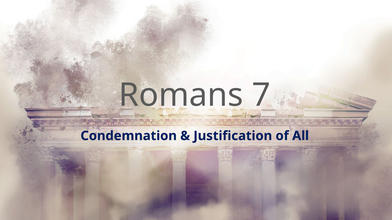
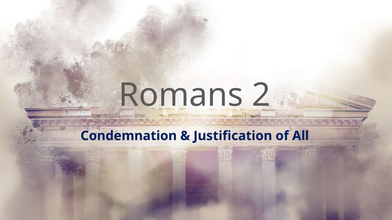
7: 7 -> 2 (261, 95)
